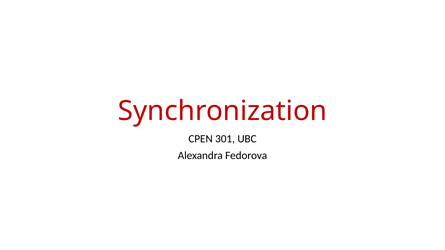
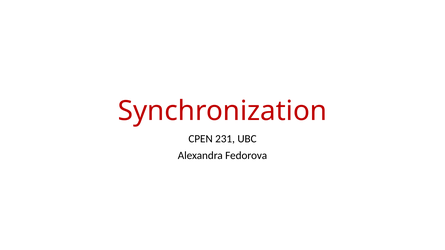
301: 301 -> 231 (225, 139)
